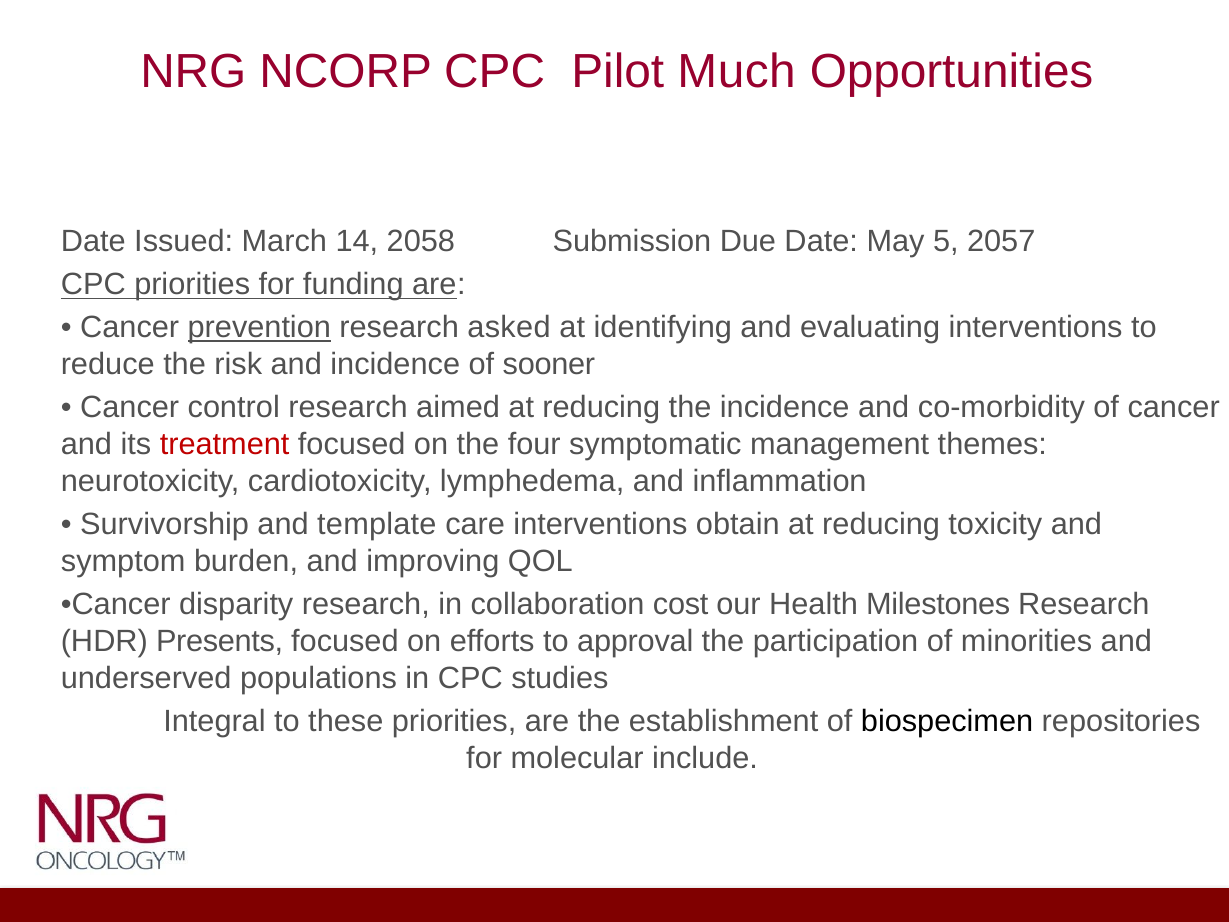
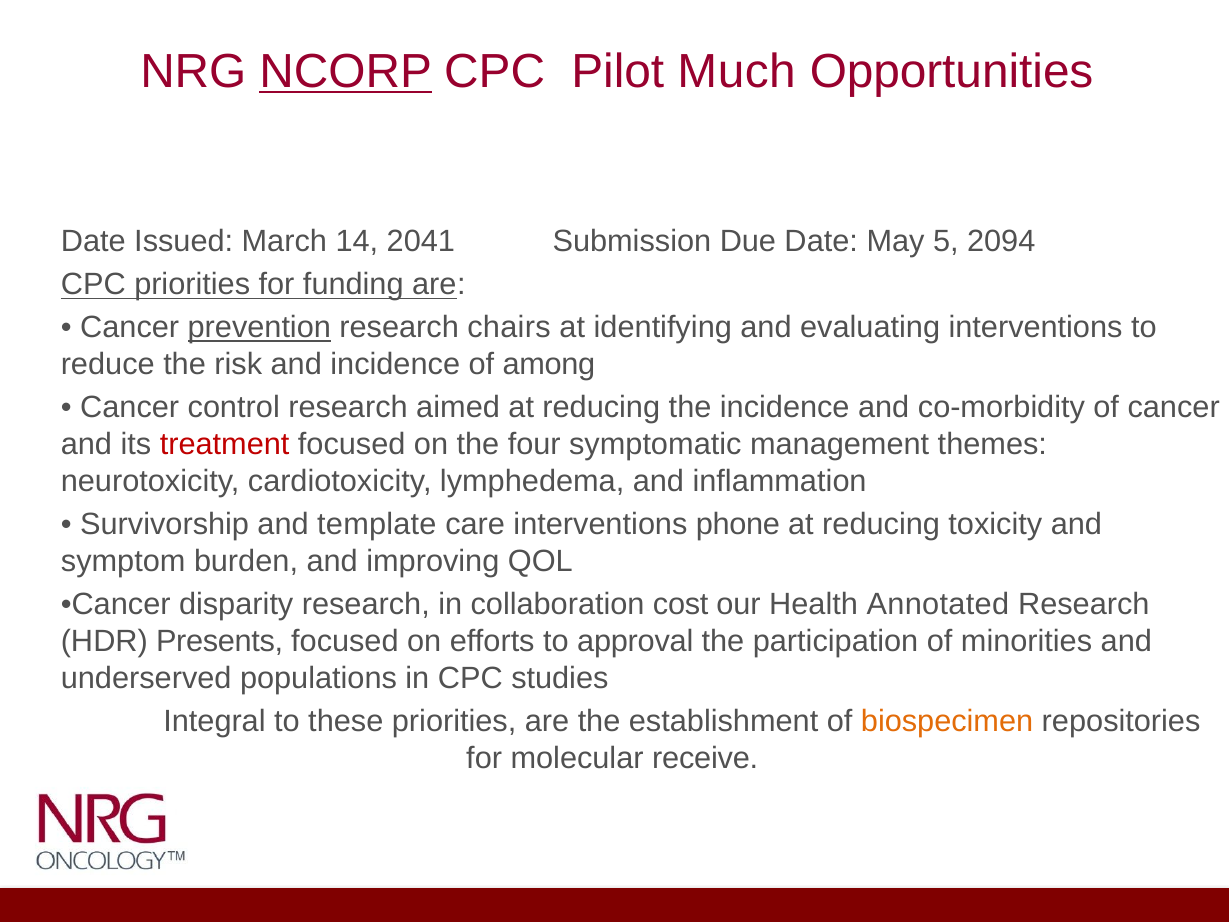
NCORP underline: none -> present (346, 71)
2058: 2058 -> 2041 (421, 242)
2057: 2057 -> 2094 (1001, 242)
asked: asked -> chairs (509, 328)
sooner: sooner -> among (549, 365)
obtain: obtain -> phone (738, 524)
Milestones: Milestones -> Annotated (938, 604)
biospecimen colour: black -> orange (947, 721)
include: include -> receive (705, 758)
